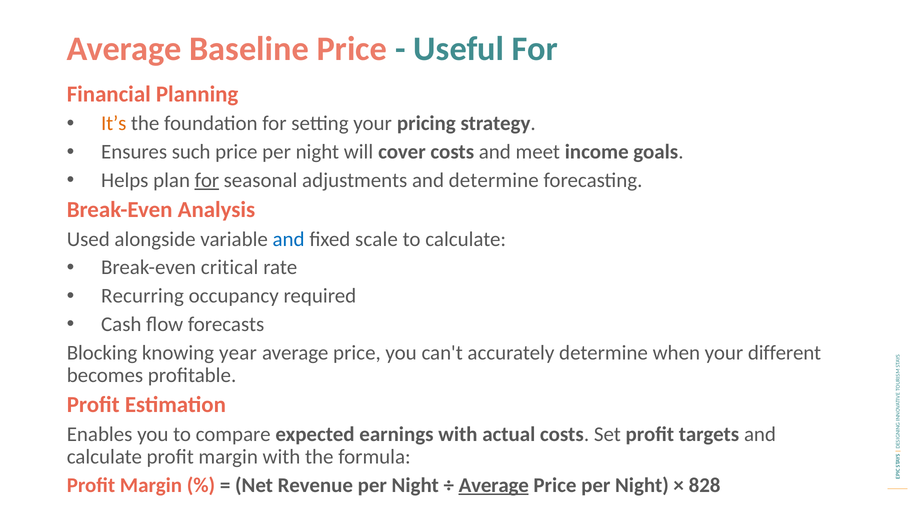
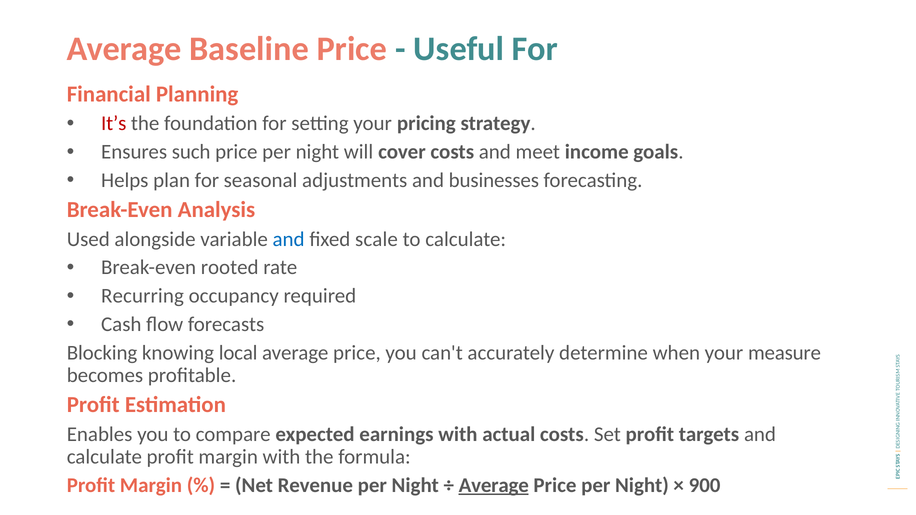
It’s colour: orange -> red (114, 124)
for underline: present -> none (207, 180)
and determine: determine -> businesses (494, 180)
critical: critical -> rooted (230, 268)
year: year -> local (238, 353)
different: different -> measure (785, 353)
828: 828 -> 900 (705, 485)
